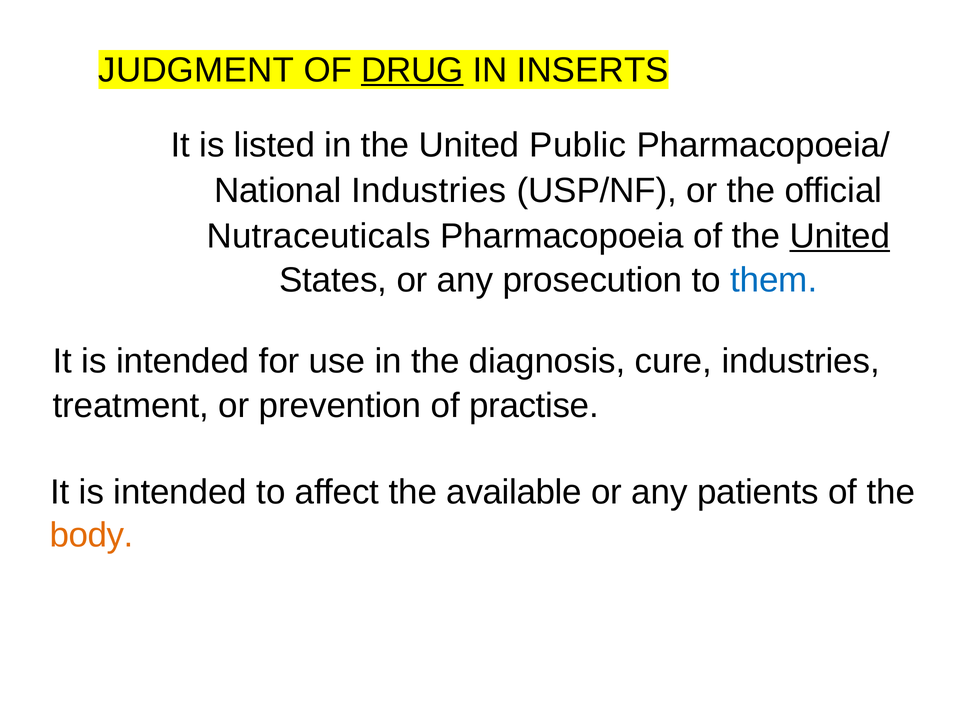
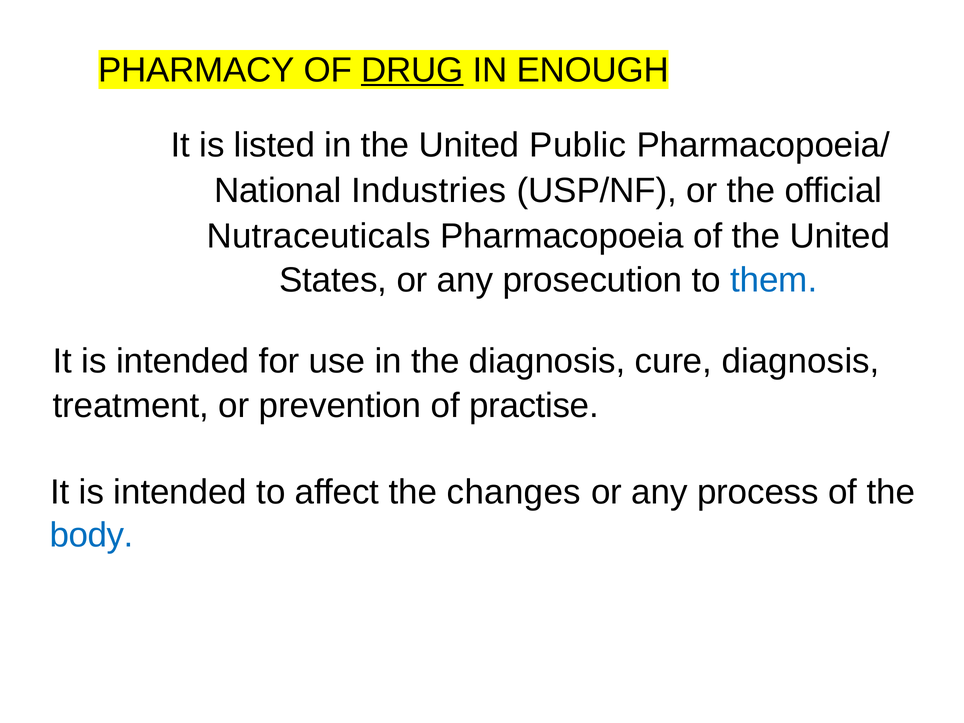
JUDGMENT: JUDGMENT -> PHARMACY (196, 70)
INSERTS: INSERTS -> ENOUGH (593, 70)
United underline: present -> none (840, 236)
cure industries: industries -> diagnosis (801, 361)
available: available -> changes (514, 492)
patients: patients -> process (758, 492)
body colour: orange -> blue (92, 535)
